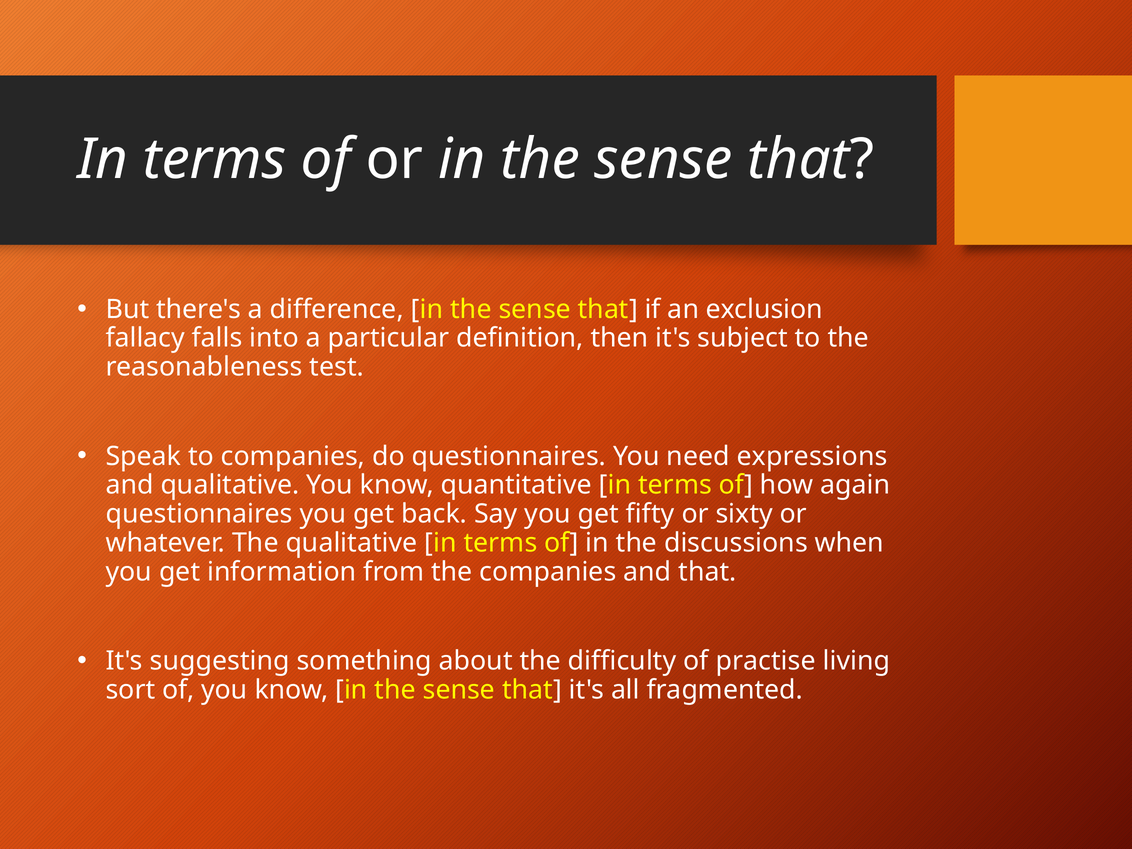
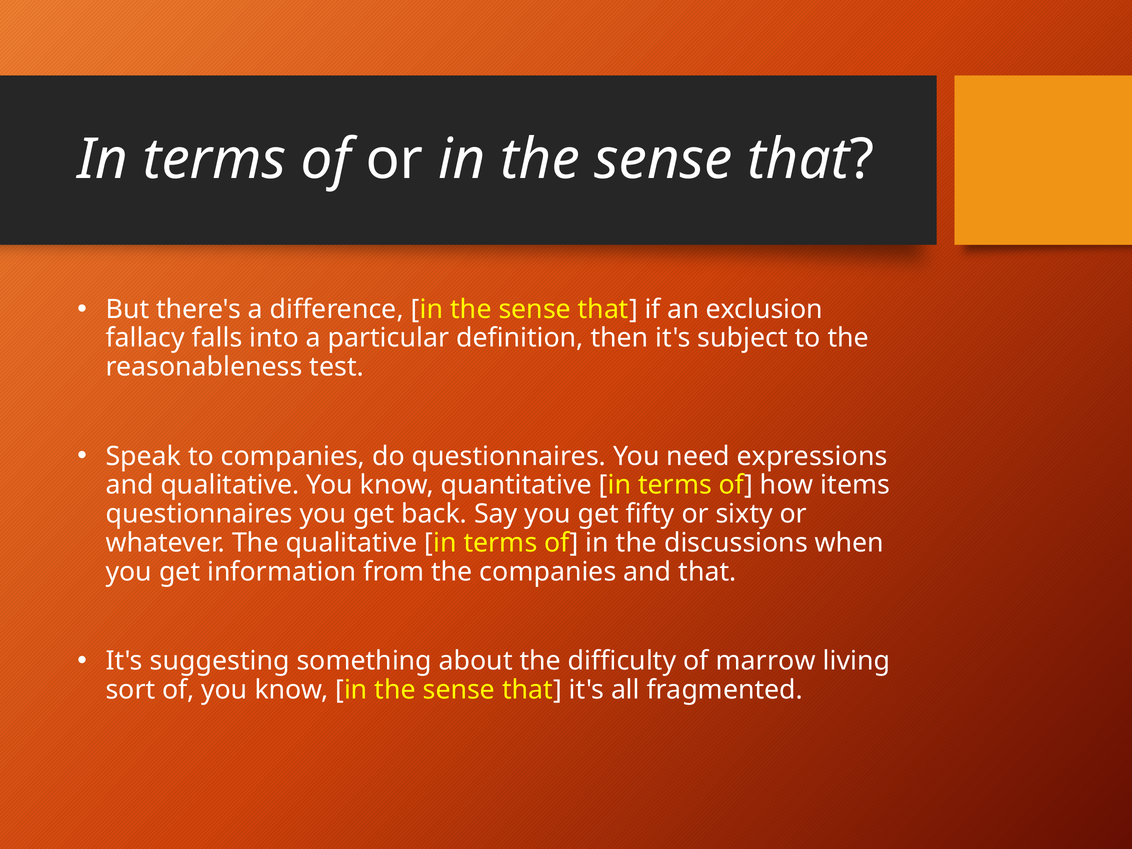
again: again -> items (855, 485)
practise: practise -> marrow (766, 661)
